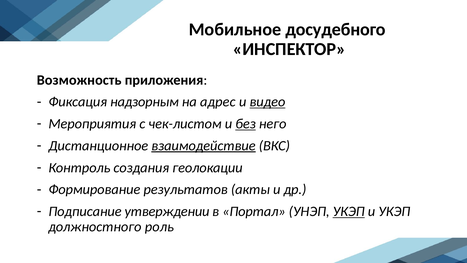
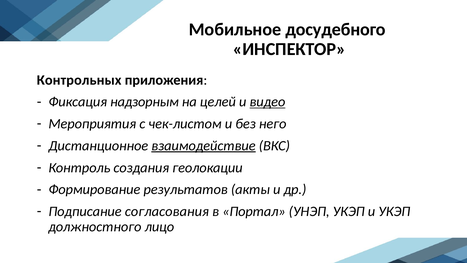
Возможность: Возможность -> Контрольных (79, 80)
адрес: адрес -> целей (218, 102)
без underline: present -> none (246, 124)
утверждении: утверждении -> согласования (167, 211)
УКЭП underline: present -> none (349, 211)
роль: роль -> лицо (159, 227)
